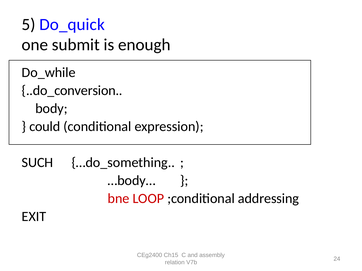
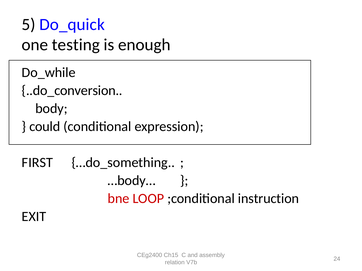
submit: submit -> testing (76, 45)
SUCH: SUCH -> FIRST (37, 163)
addressing: addressing -> instruction (268, 199)
